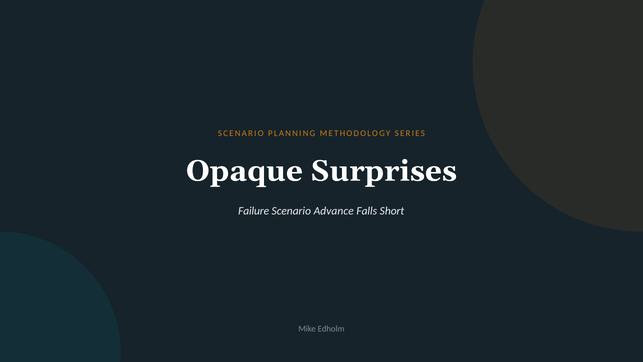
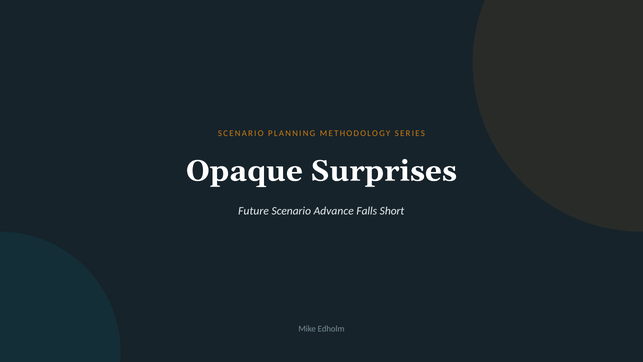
Failure: Failure -> Future (254, 211)
